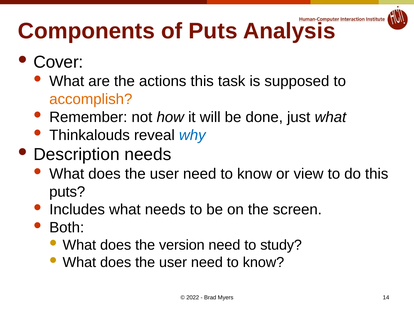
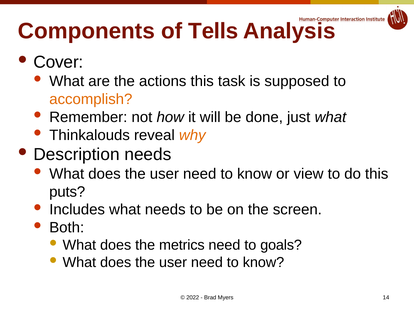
of Puts: Puts -> Tells (213, 31)
why colour: blue -> orange (192, 135)
version: version -> metrics (182, 245)
study: study -> goals (281, 245)
